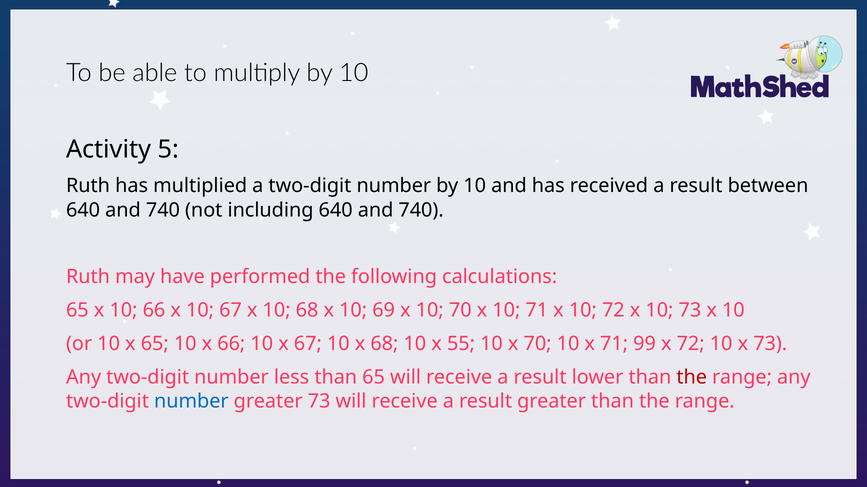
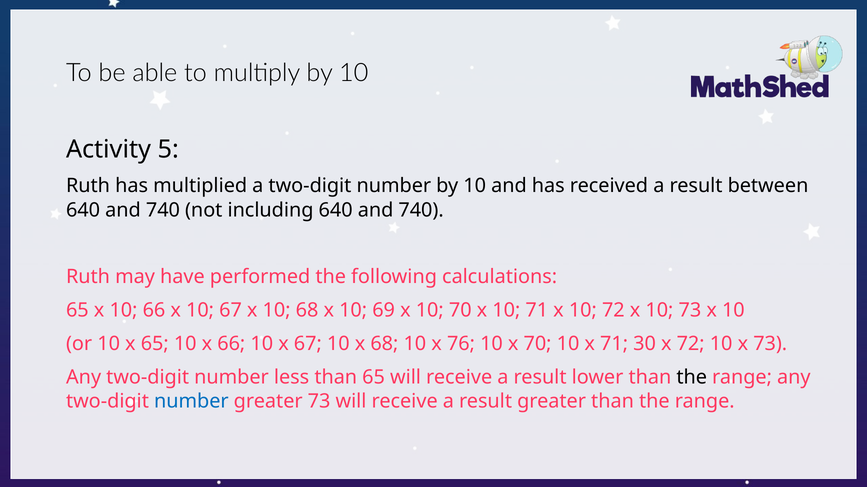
55: 55 -> 76 (461, 344)
99: 99 -> 30 (645, 344)
the colour: red -> black (692, 378)
